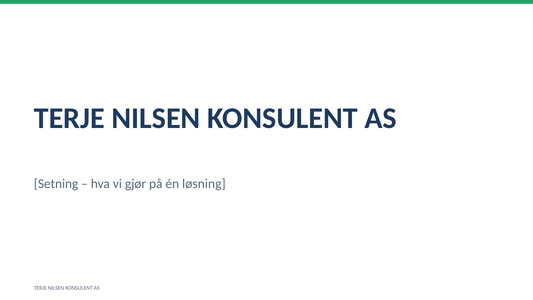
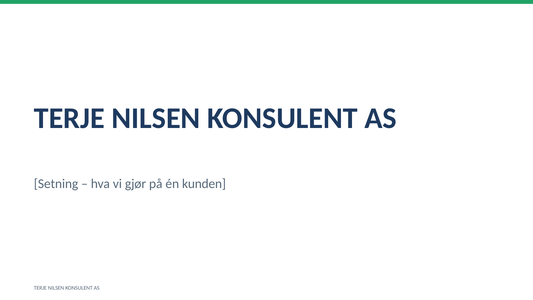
løsning: løsning -> kunden (204, 184)
